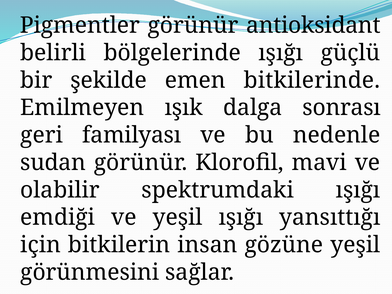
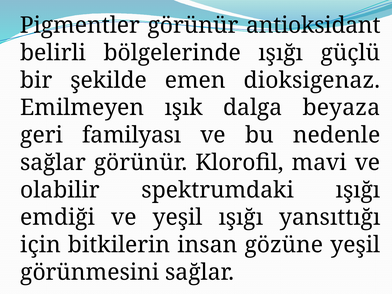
bitkilerinde: bitkilerinde -> dioksigenaz (312, 80)
sonrası: sonrası -> beyaza (341, 108)
sudan: sudan -> sağlar (53, 163)
